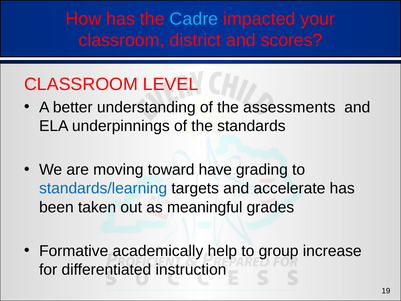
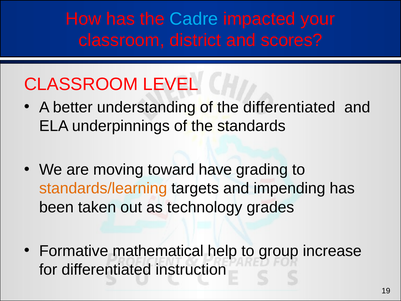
the assessments: assessments -> differentiated (289, 107)
standards/learning colour: blue -> orange (103, 188)
accelerate: accelerate -> impending (289, 188)
meaningful: meaningful -> technology (205, 207)
academically: academically -> mathematical (158, 251)
